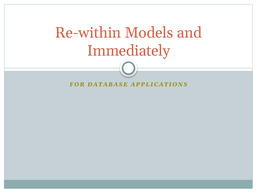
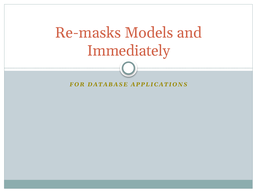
Re-within: Re-within -> Re-masks (88, 33)
